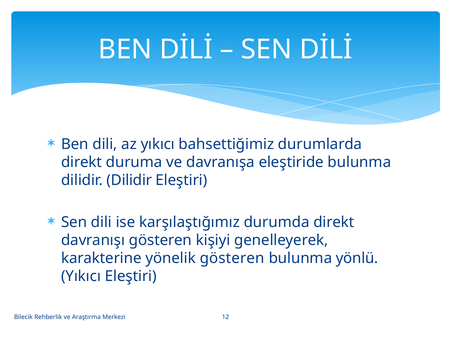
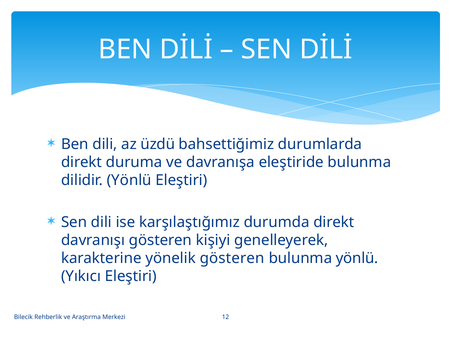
az yıkıcı: yıkıcı -> üzdü (158, 144)
dilidir Dilidir: Dilidir -> Yönlü (129, 180)
